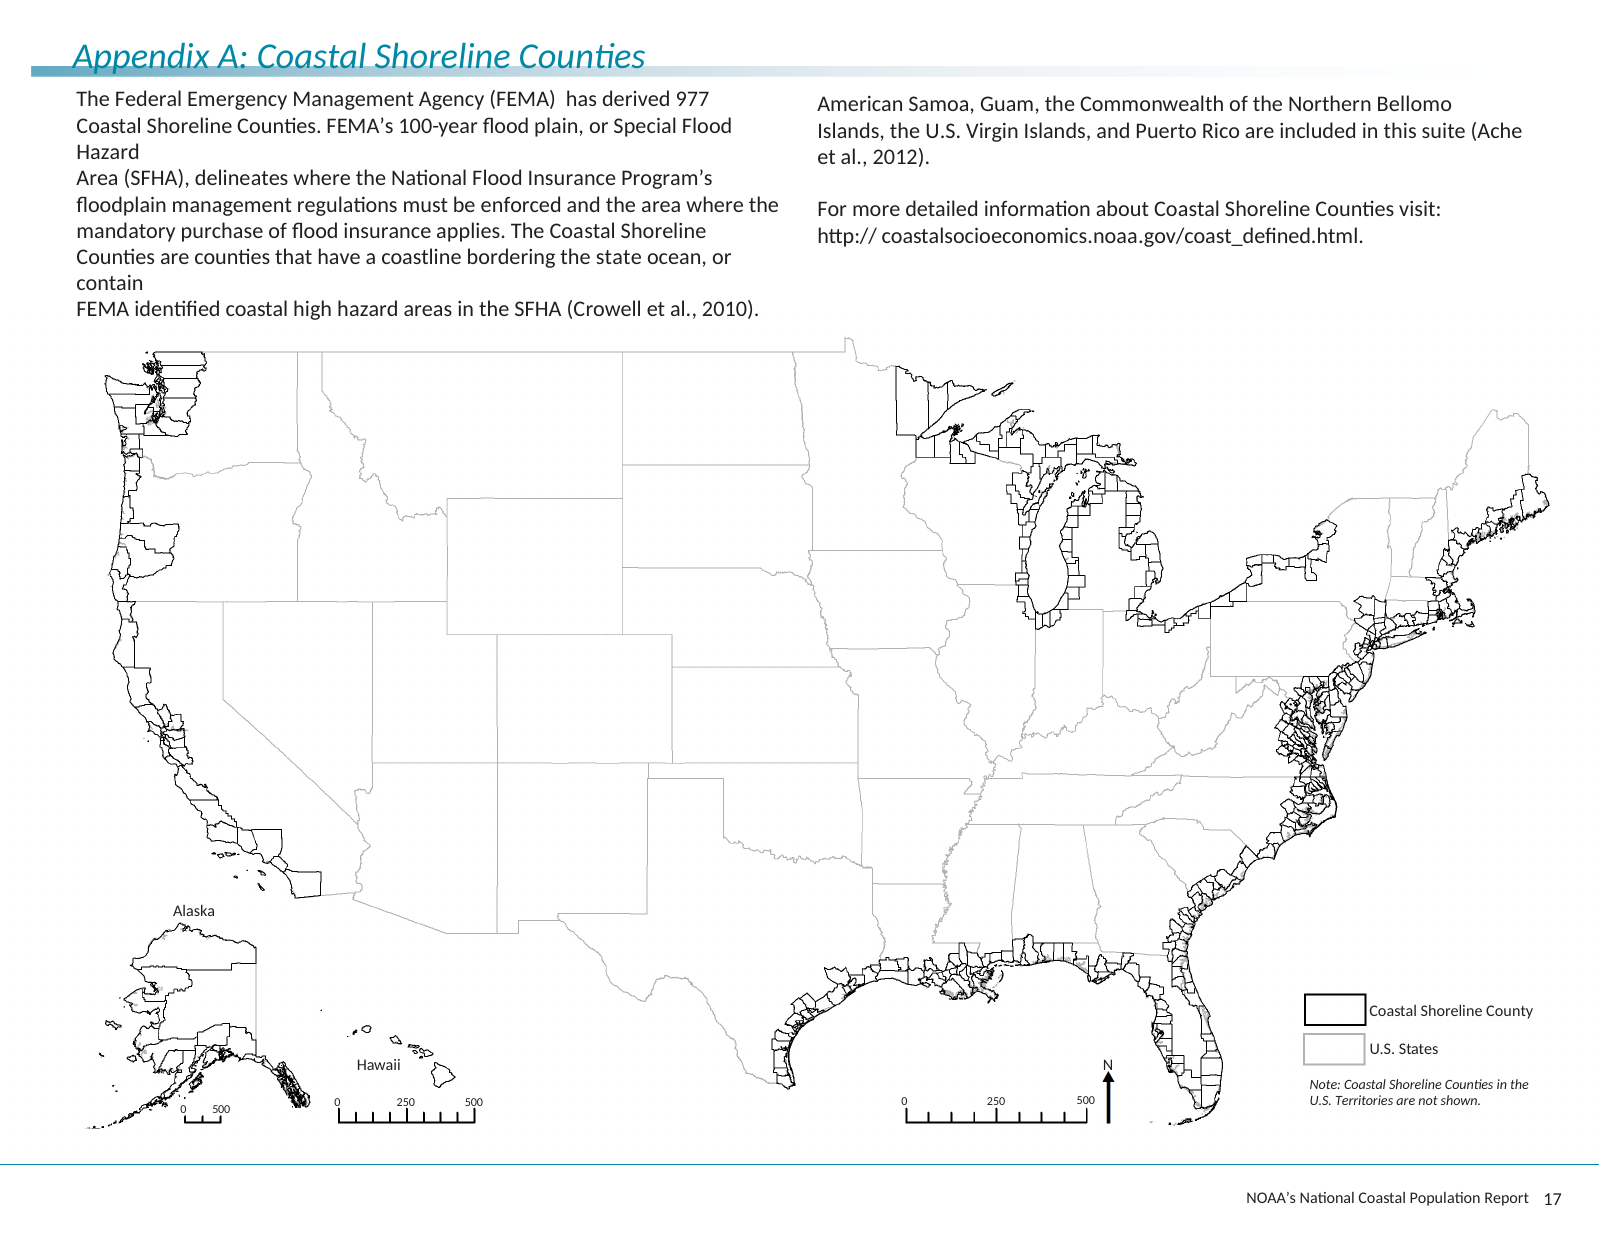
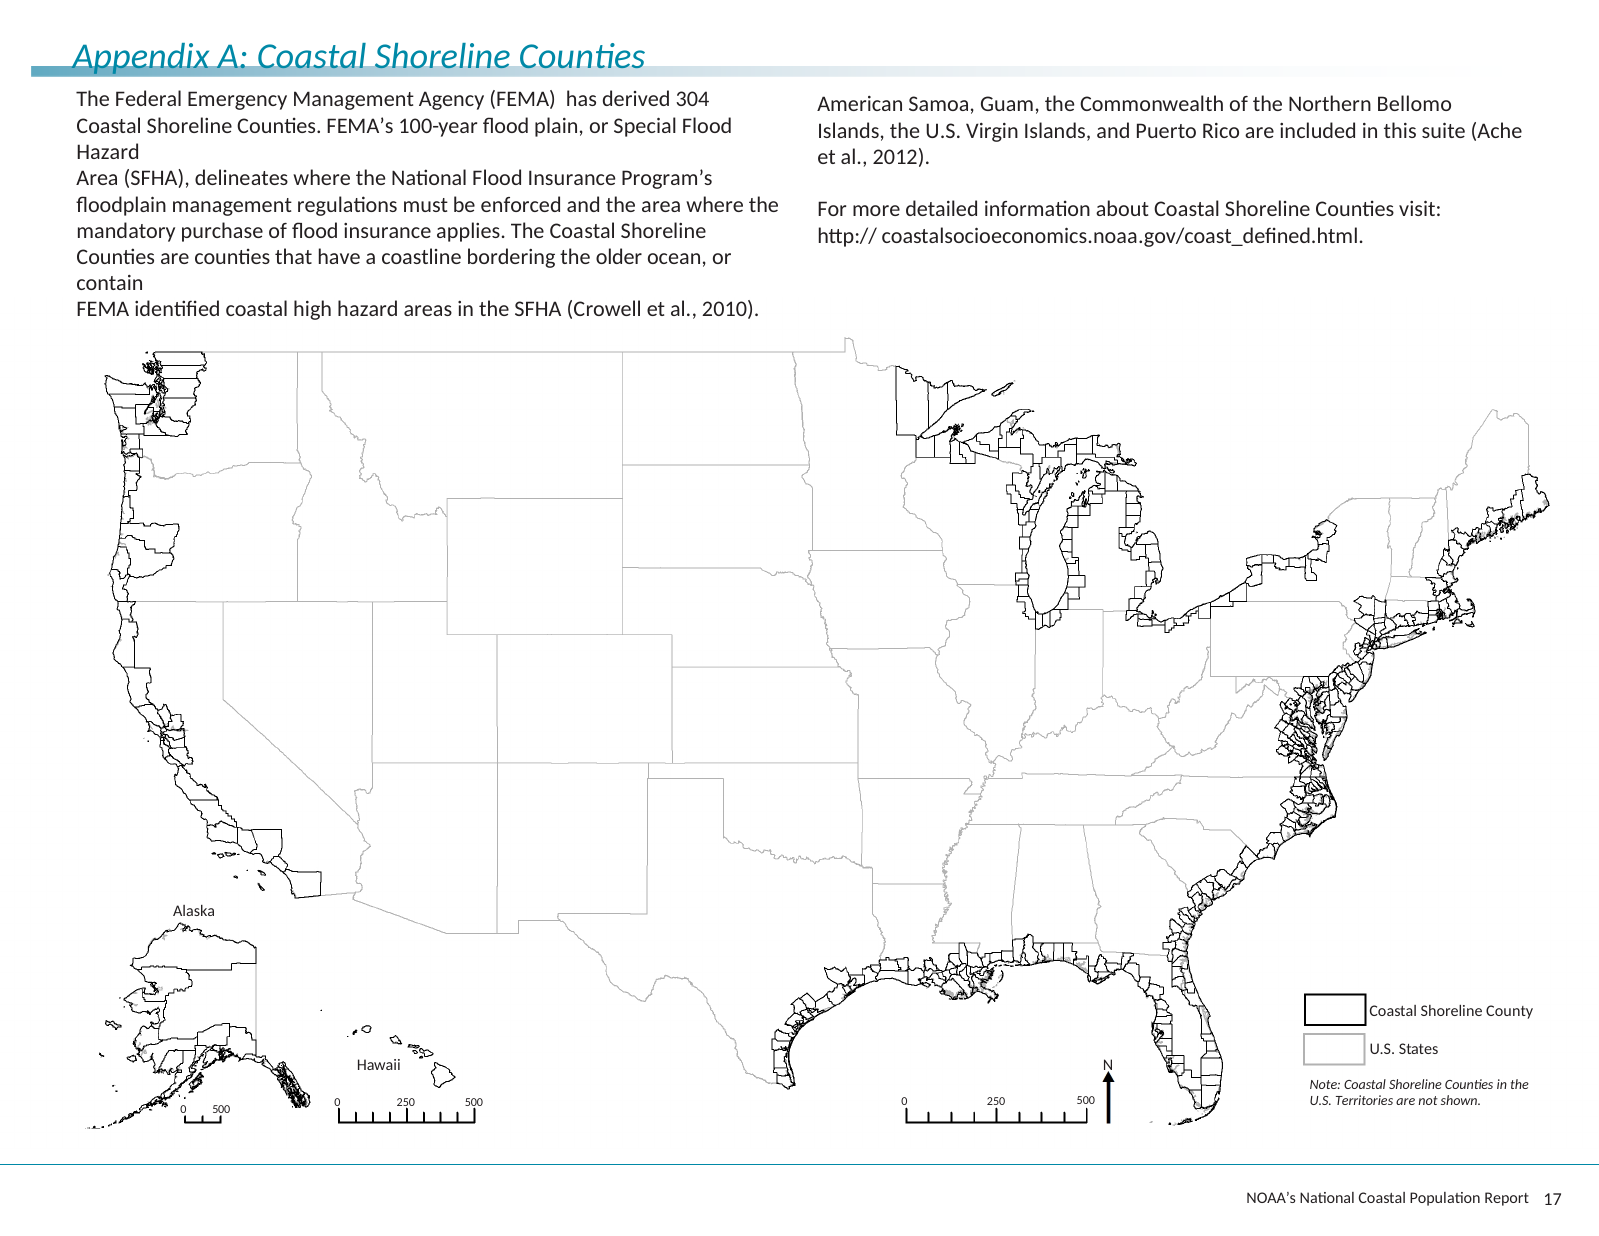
977: 977 -> 304 (692, 100)
state: state -> older (619, 257)
